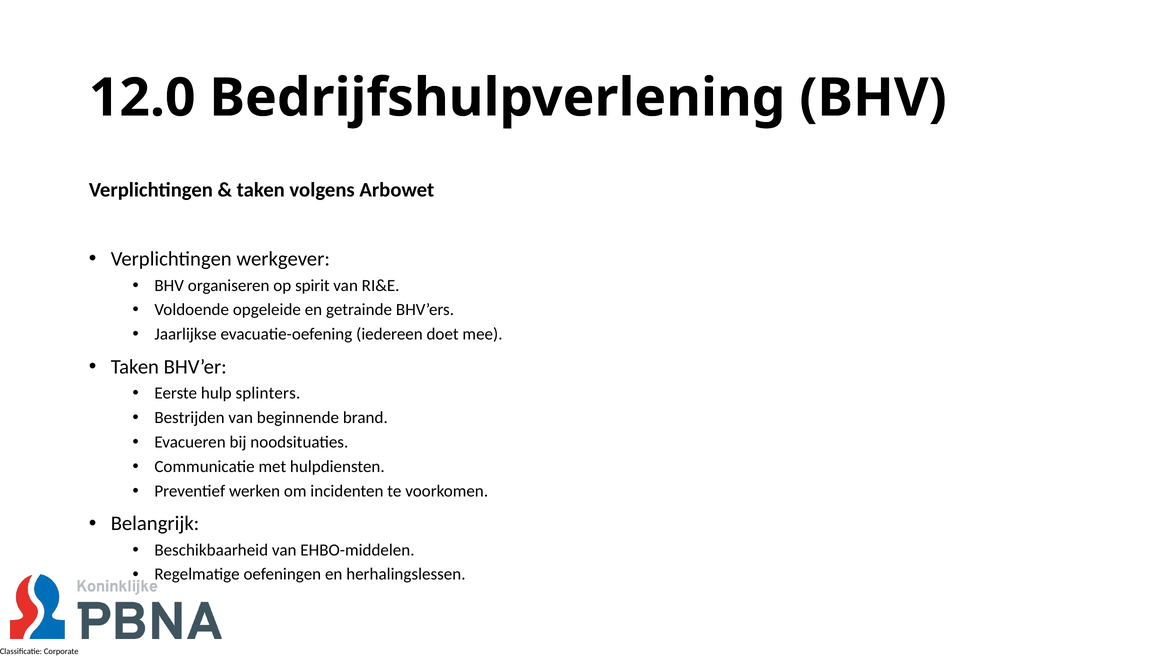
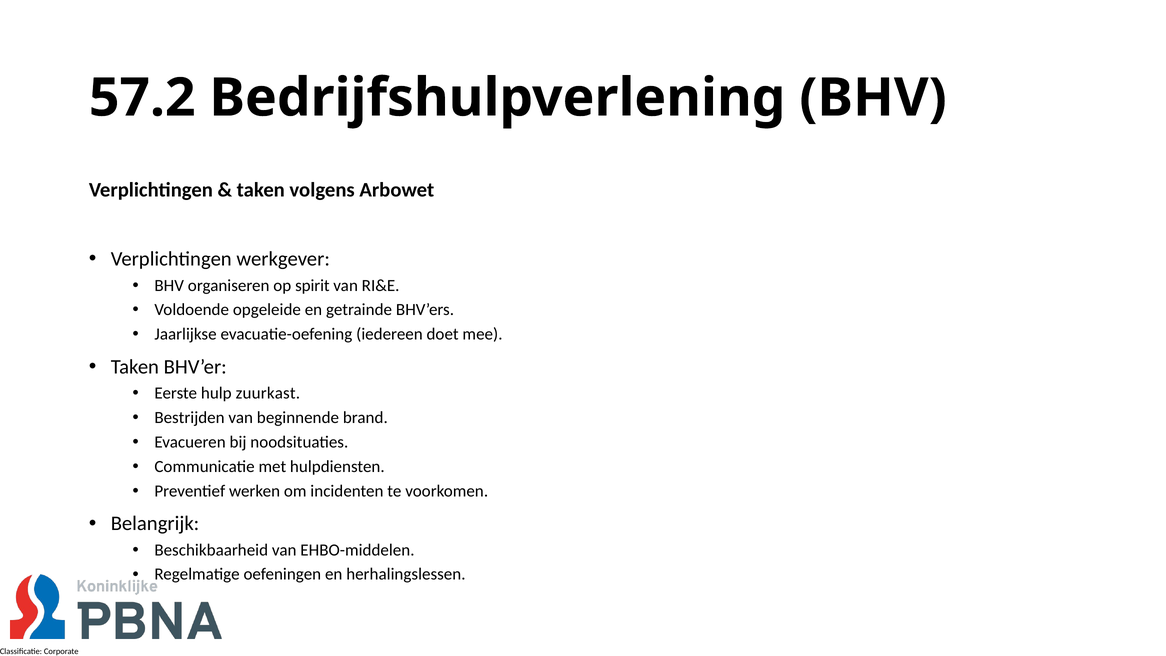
12.0: 12.0 -> 57.2 (142, 98)
splinters: splinters -> zuurkast (268, 393)
